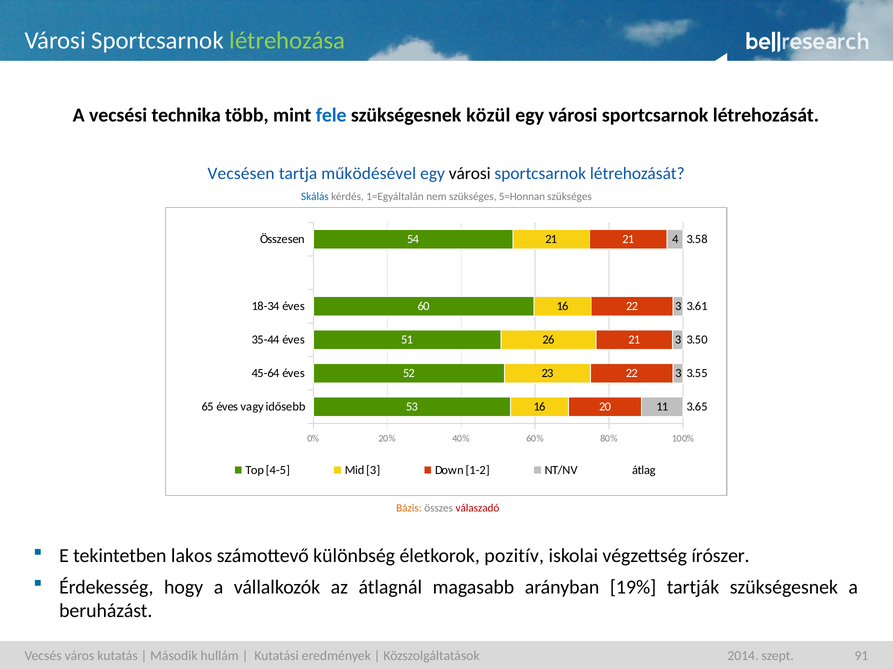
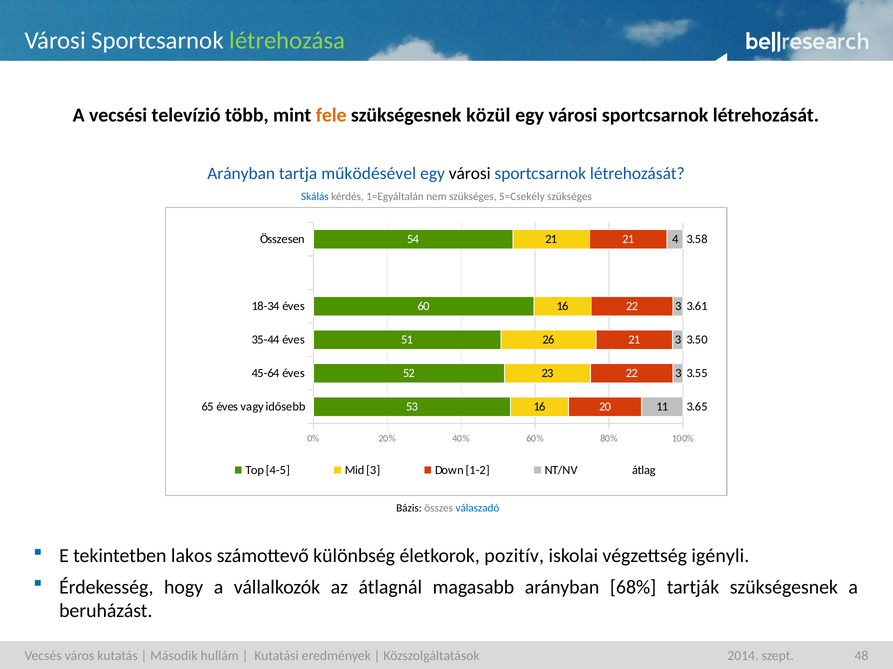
technika: technika -> televízió (186, 116)
fele colour: blue -> orange (331, 116)
Vecsésen: Vecsésen -> Arányban (241, 174)
5=Honnan: 5=Honnan -> 5=Csekély (522, 197)
Bázis colour: orange -> black (409, 508)
válaszadó colour: red -> blue (477, 508)
írószer: írószer -> igényli (720, 557)
19%: 19% -> 68% (633, 588)
91: 91 -> 48 (861, 656)
